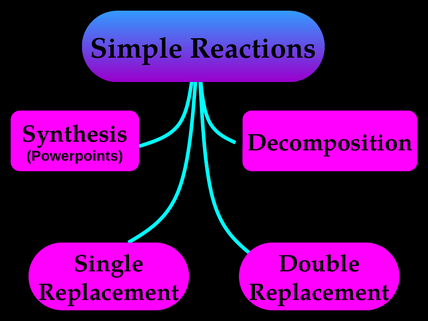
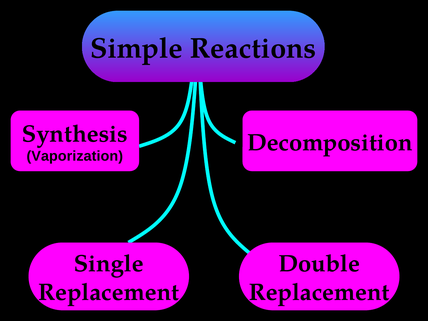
Powerpoints: Powerpoints -> Vaporization (75, 156)
